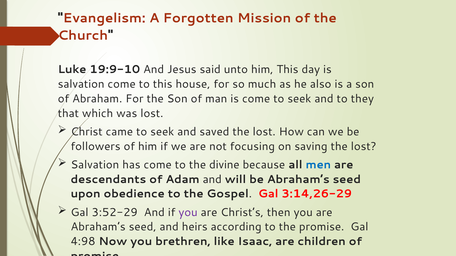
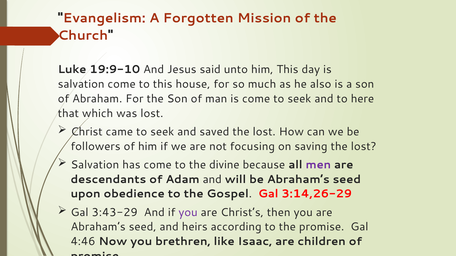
they: they -> here (362, 99)
men colour: blue -> purple (318, 165)
3:52-29: 3:52-29 -> 3:43-29 (115, 213)
4:98: 4:98 -> 4:46 (83, 242)
